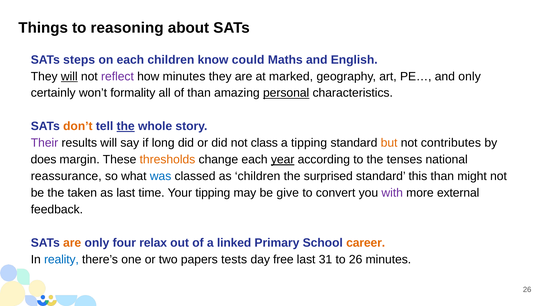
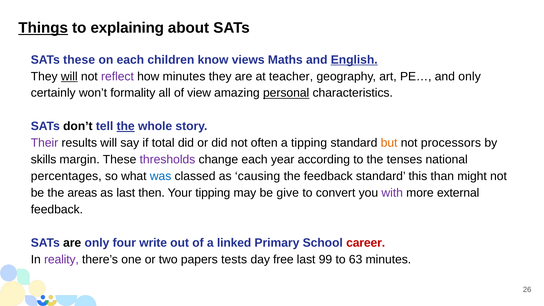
Things underline: none -> present (43, 28)
reasoning: reasoning -> explaining (127, 28)
SATs steps: steps -> these (79, 60)
could: could -> views (248, 60)
English underline: none -> present (354, 60)
marked: marked -> teacher (291, 76)
of than: than -> view (199, 93)
don’t colour: orange -> black (78, 126)
long: long -> total (163, 143)
class: class -> often (264, 143)
contributes: contributes -> processors (451, 143)
does: does -> skills (44, 160)
thresholds colour: orange -> purple (167, 160)
year underline: present -> none (283, 160)
reassurance: reassurance -> percentages (66, 176)
as children: children -> causing (258, 176)
the surprised: surprised -> feedback (328, 176)
taken: taken -> areas (82, 193)
time: time -> then (152, 193)
are colour: orange -> black (72, 243)
relax: relax -> write (153, 243)
career colour: orange -> red (366, 243)
reality colour: blue -> purple (61, 260)
31: 31 -> 99 (325, 260)
to 26: 26 -> 63 (356, 260)
